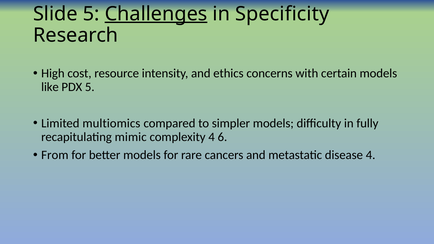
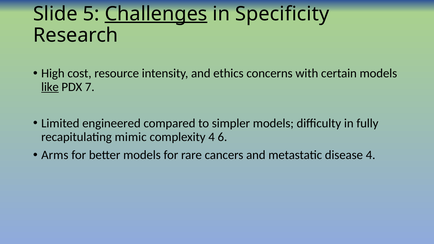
like underline: none -> present (50, 87)
PDX 5: 5 -> 7 (90, 87)
multiomics: multiomics -> engineered (111, 123)
From: From -> Arms (55, 155)
